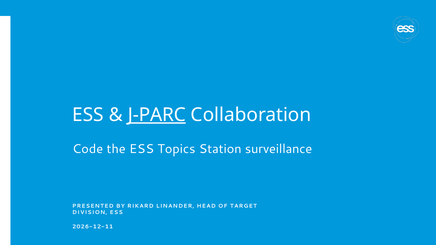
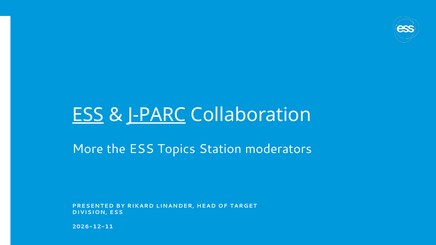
ESS underline: none -> present (88, 115)
Code: Code -> More (88, 149)
surveillance: surveillance -> moderators (279, 149)
